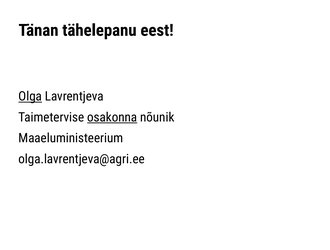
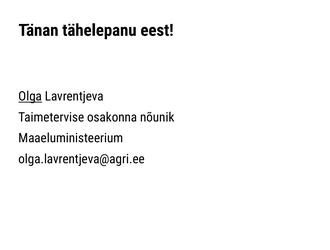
osakonna underline: present -> none (112, 118)
